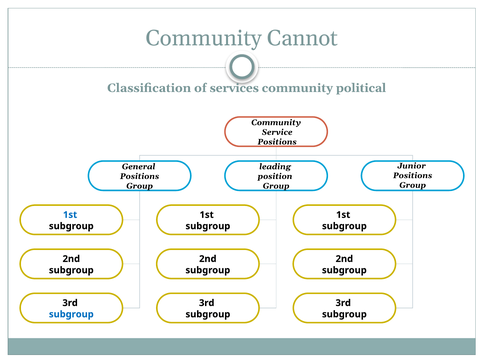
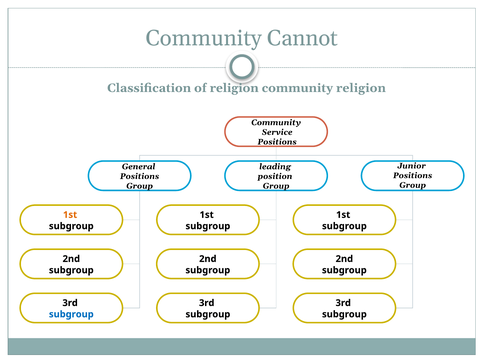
of services: services -> religion (234, 88)
community political: political -> religion (361, 88)
1st colour: blue -> orange (70, 215)
